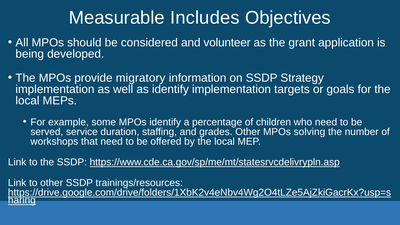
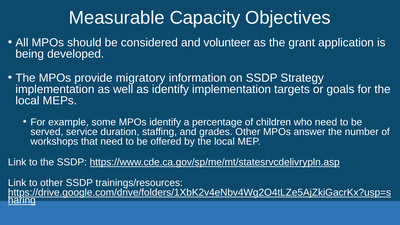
Includes: Includes -> Capacity (205, 18)
solving: solving -> answer (310, 132)
